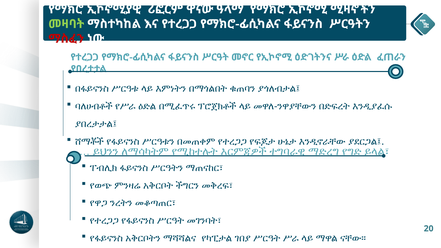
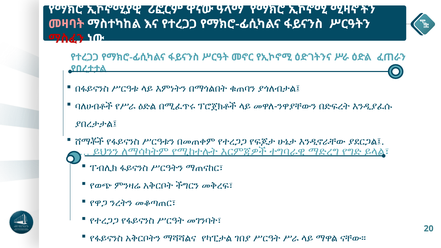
መዛባት colour: light green -> pink (66, 24)
